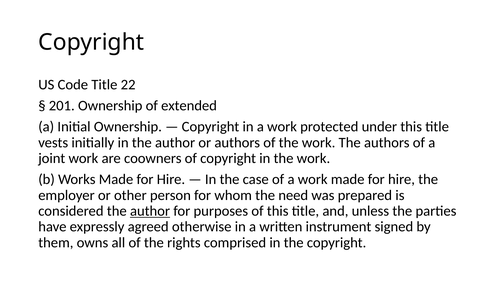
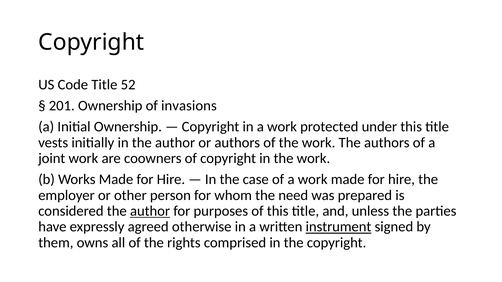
22: 22 -> 52 (128, 85)
extended: extended -> invasions (189, 106)
instrument underline: none -> present (338, 227)
